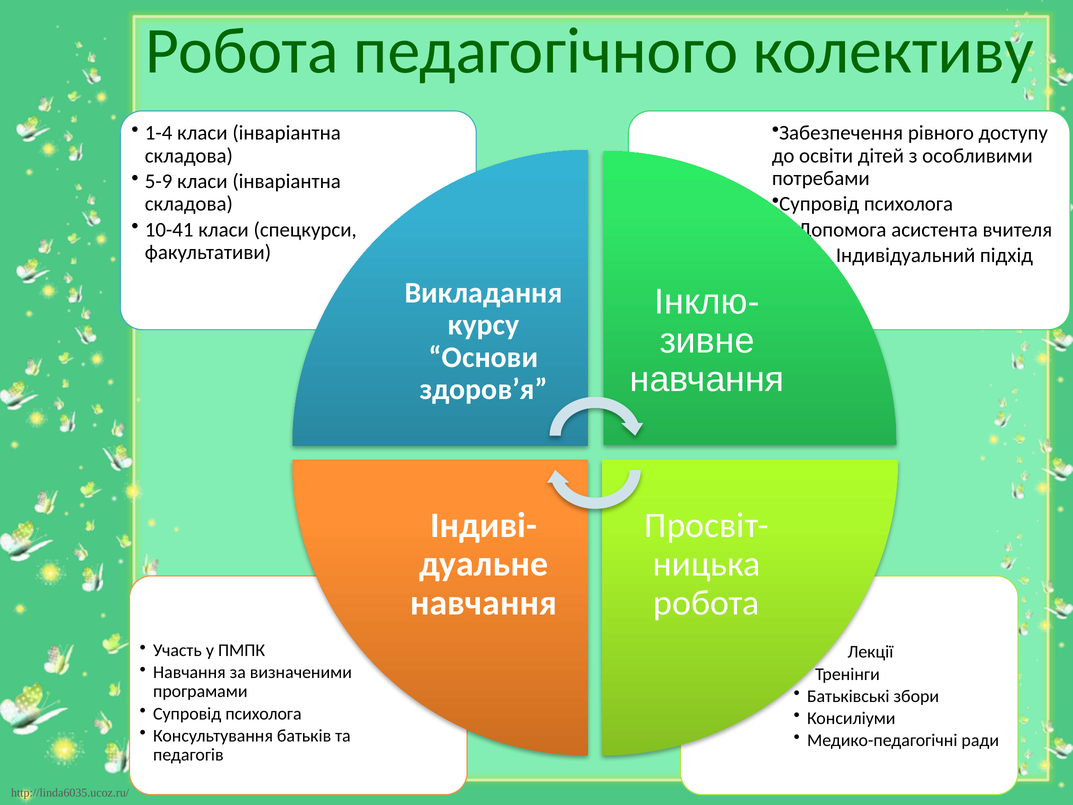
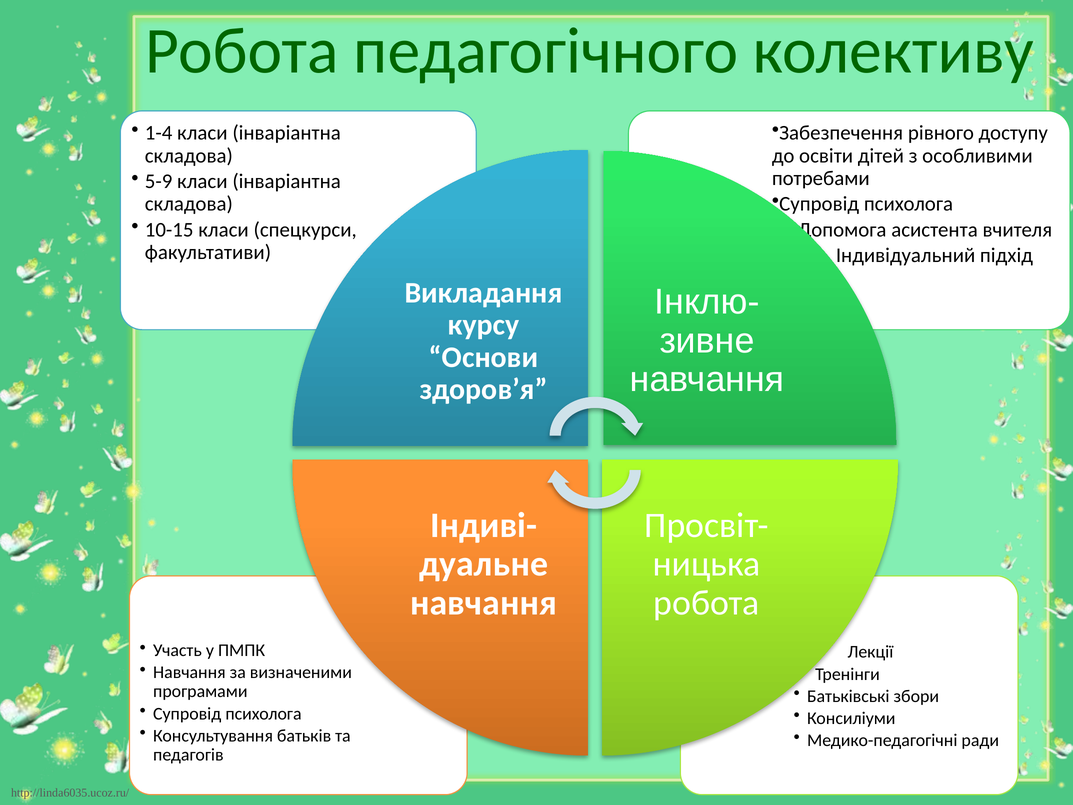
10-41: 10-41 -> 10-15 (169, 230)
